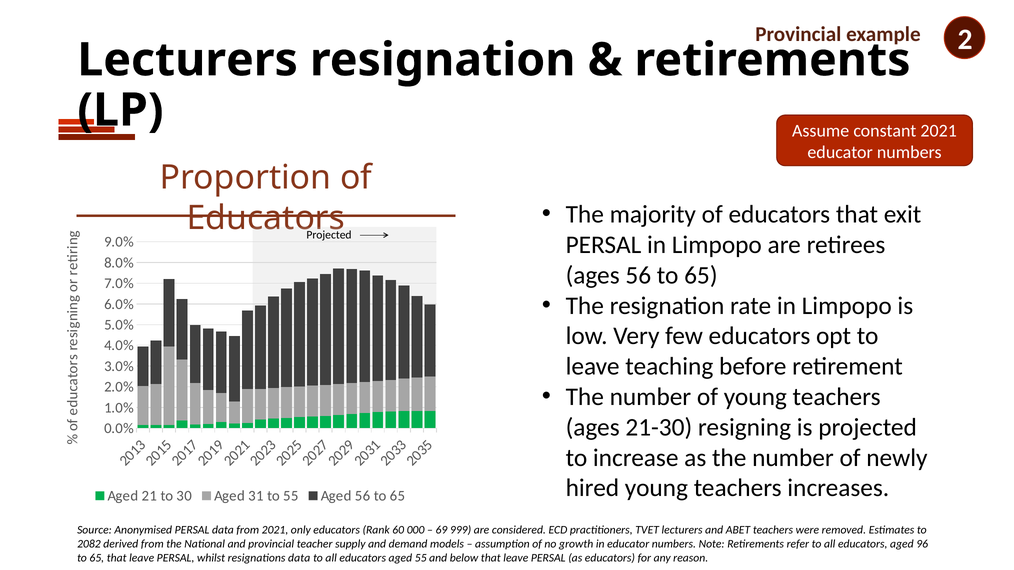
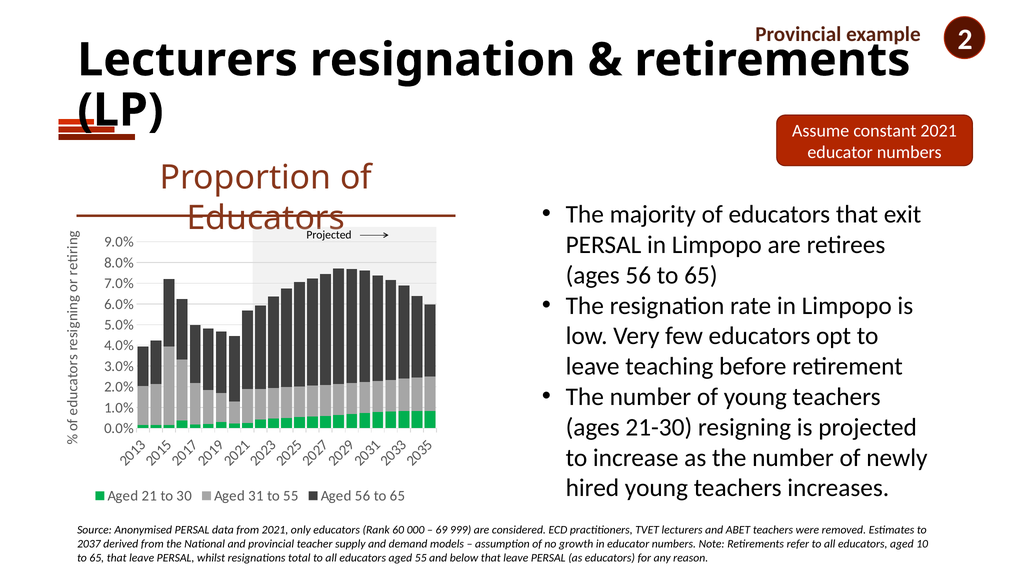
2082: 2082 -> 2037 (89, 544)
96: 96 -> 10 (922, 544)
resignations data: data -> total (299, 558)
